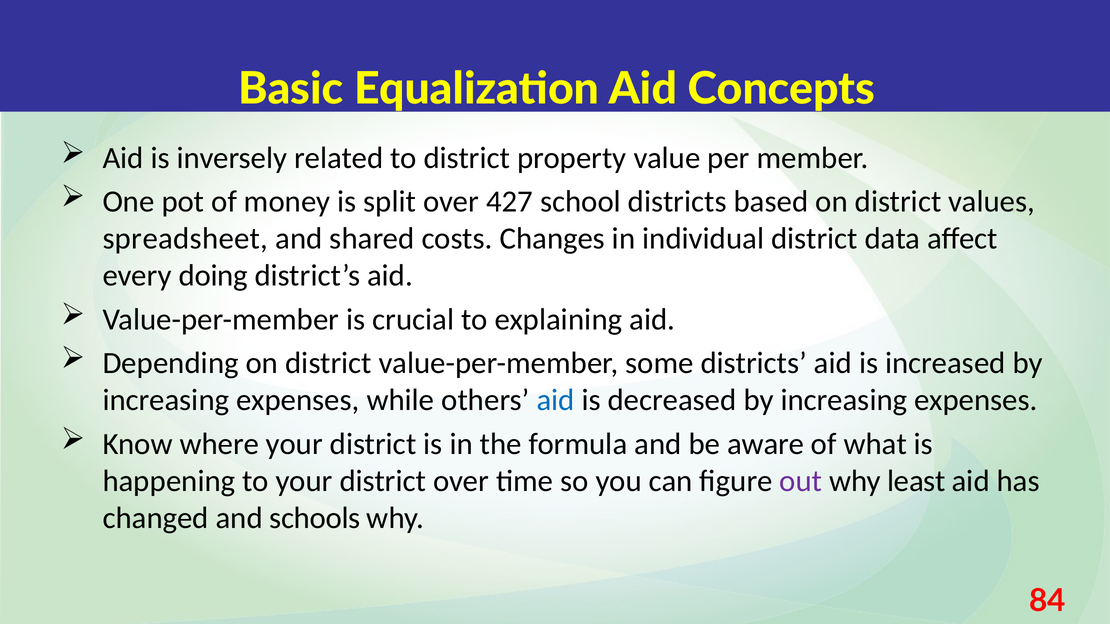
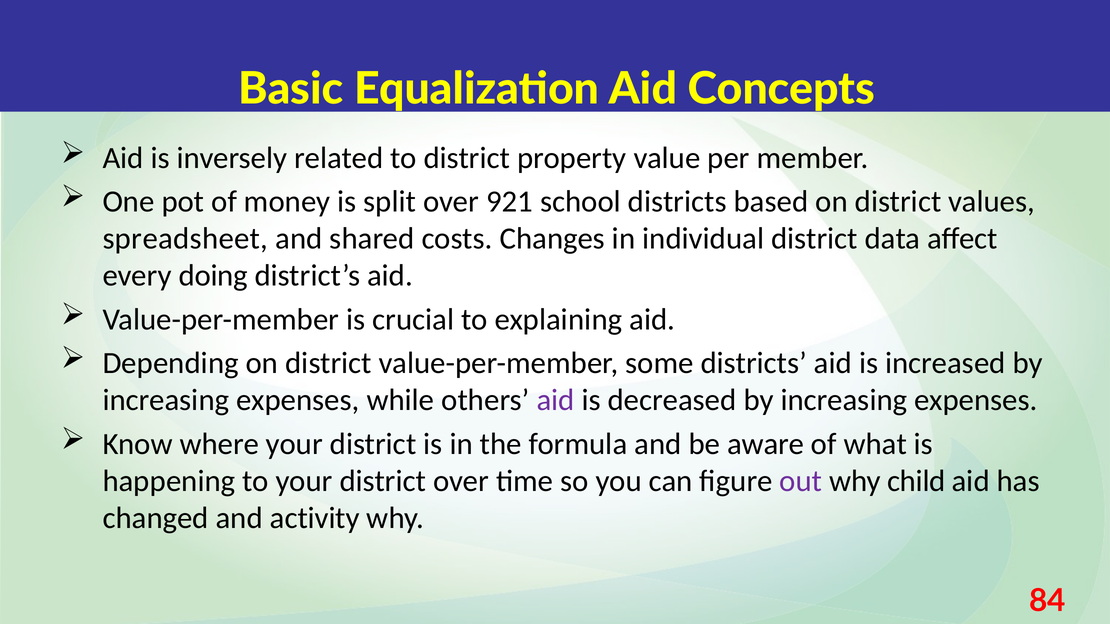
427: 427 -> 921 (510, 202)
aid colour: blue -> purple (556, 400)
least: least -> child (916, 481)
schools: schools -> activity (315, 518)
